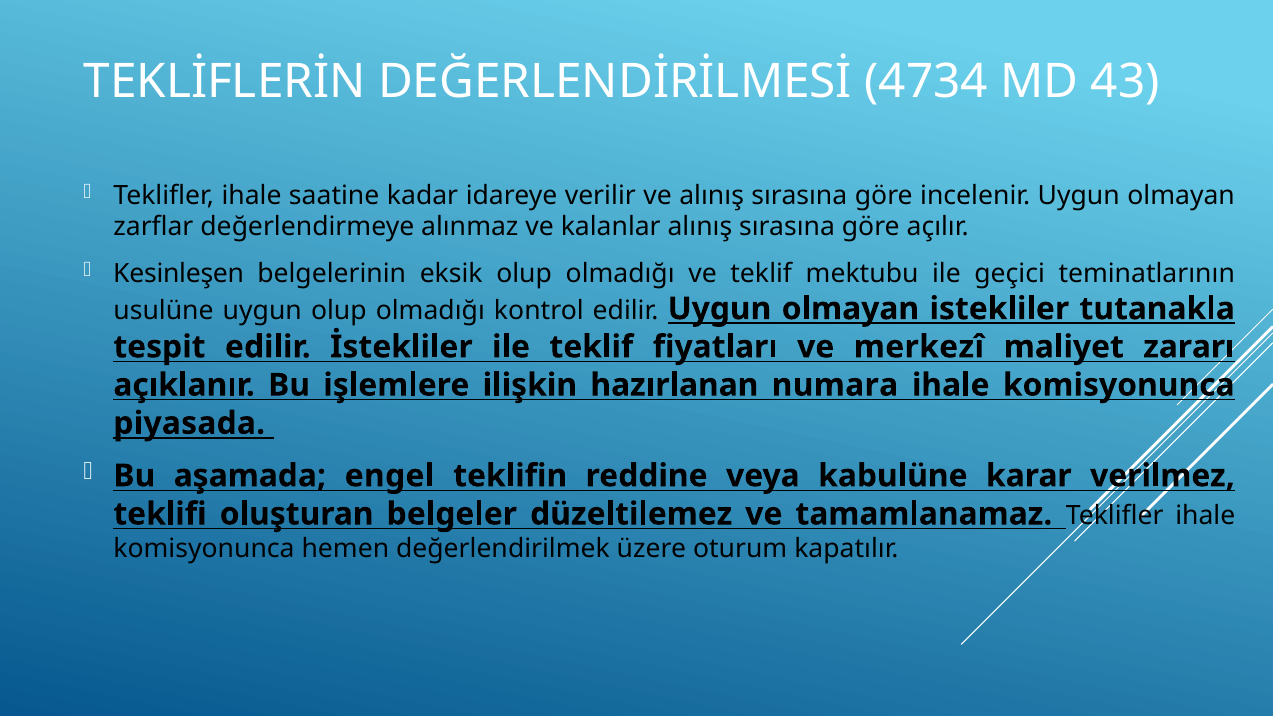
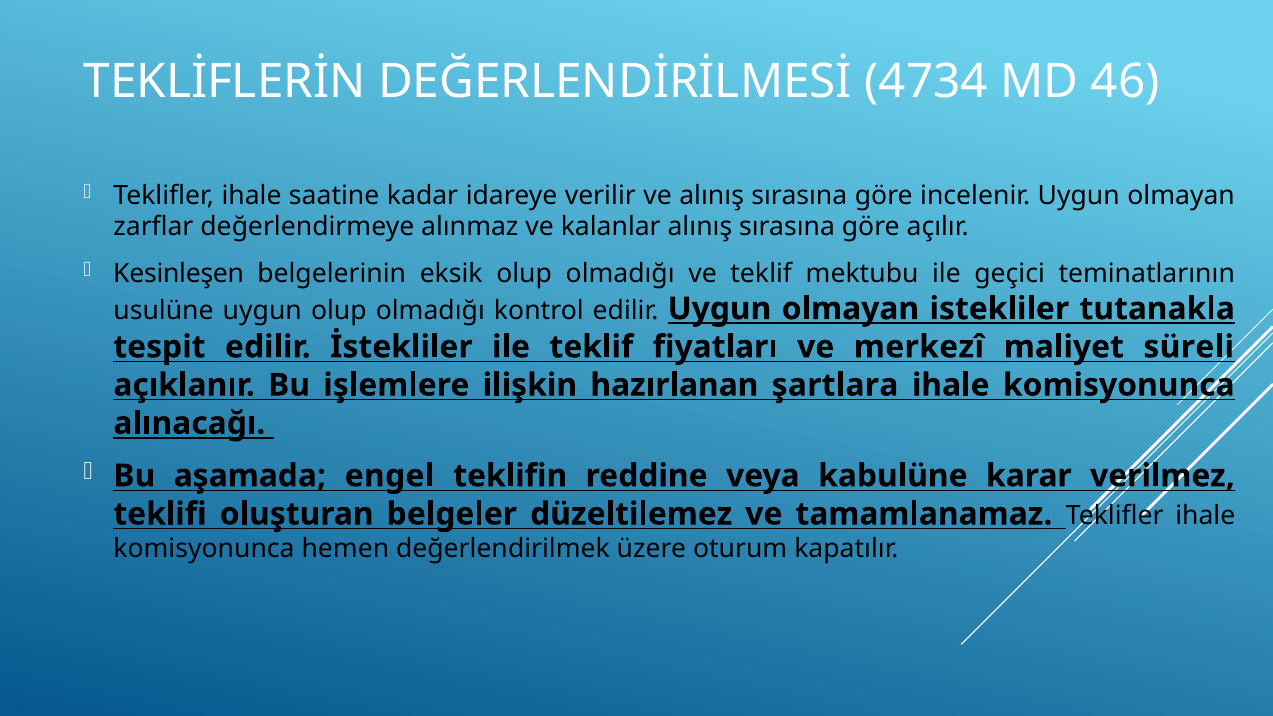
43: 43 -> 46 (1125, 82)
zararı: zararı -> süreli (1189, 347)
numara: numara -> şartlara (835, 385)
piyasada: piyasada -> alınacağı (189, 423)
